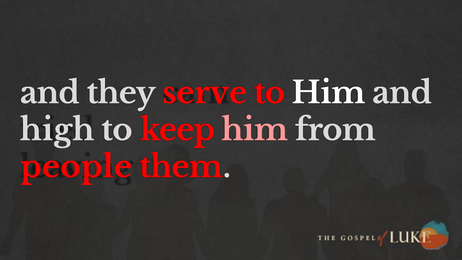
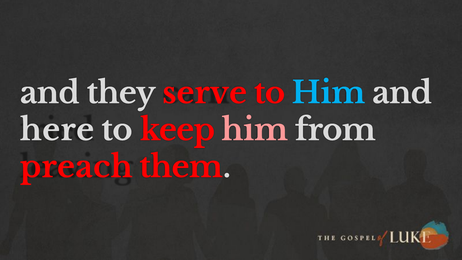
Him colour: white -> light blue (328, 93)
high: high -> here (57, 130)
people: people -> preach (76, 167)
